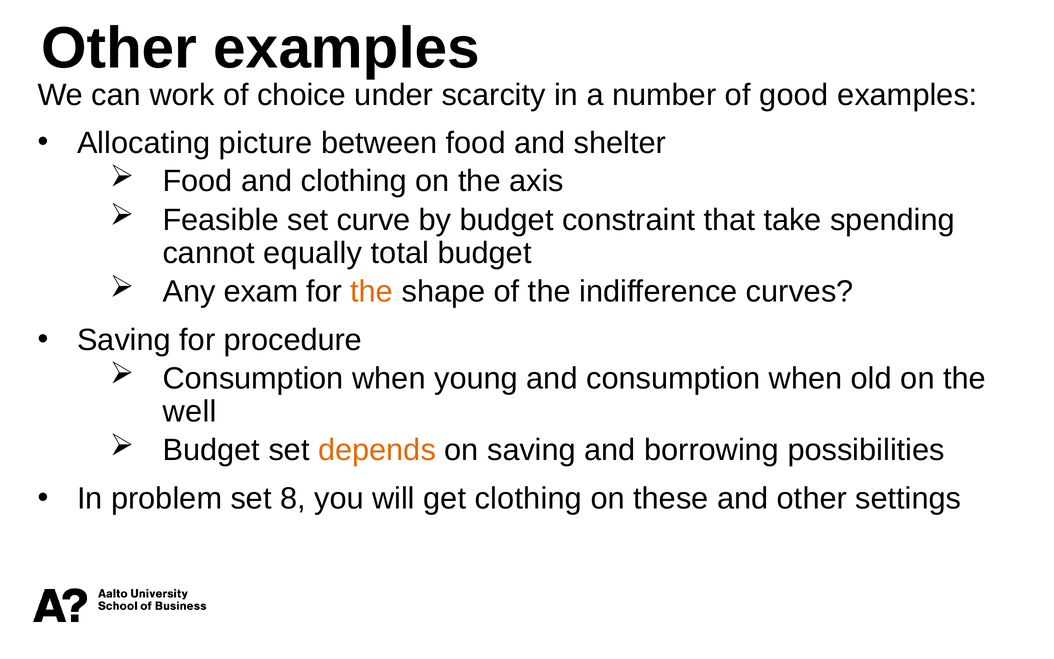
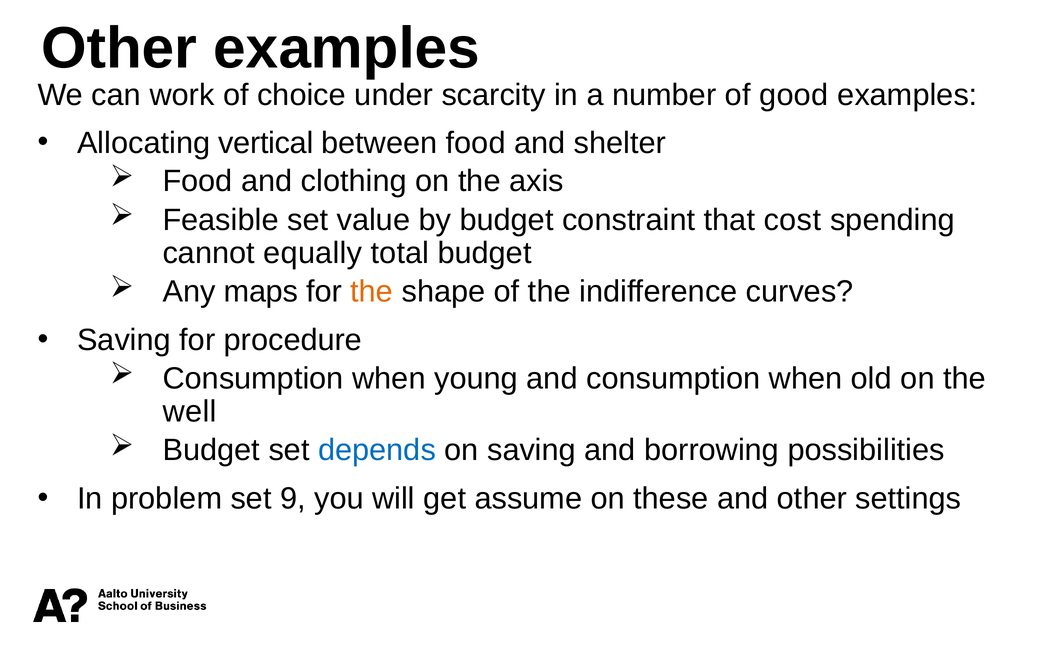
picture: picture -> vertical (266, 143)
curve: curve -> value (373, 220)
take: take -> cost (792, 220)
exam: exam -> maps (261, 292)
depends colour: orange -> blue (377, 450)
8: 8 -> 9 (293, 498)
get clothing: clothing -> assume (528, 498)
